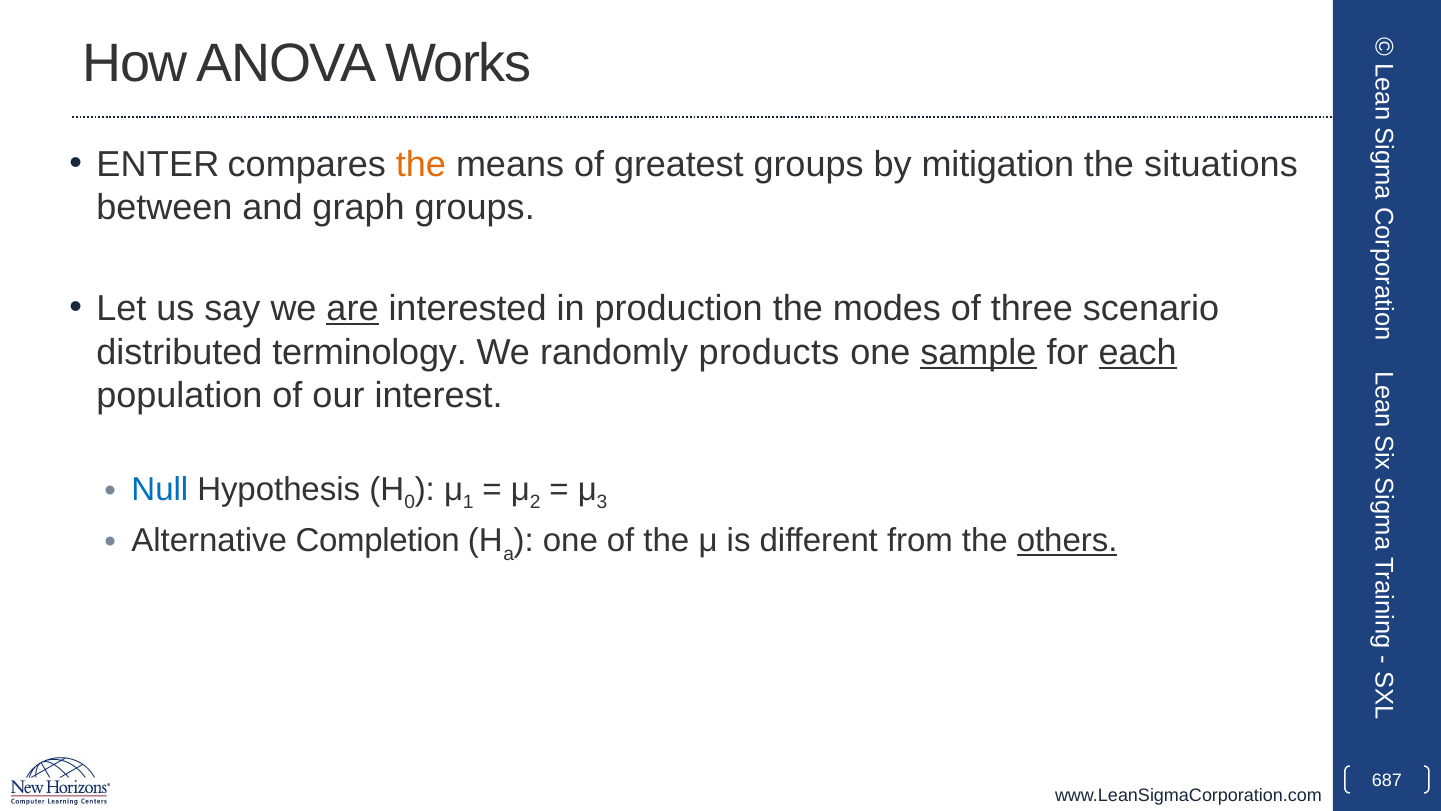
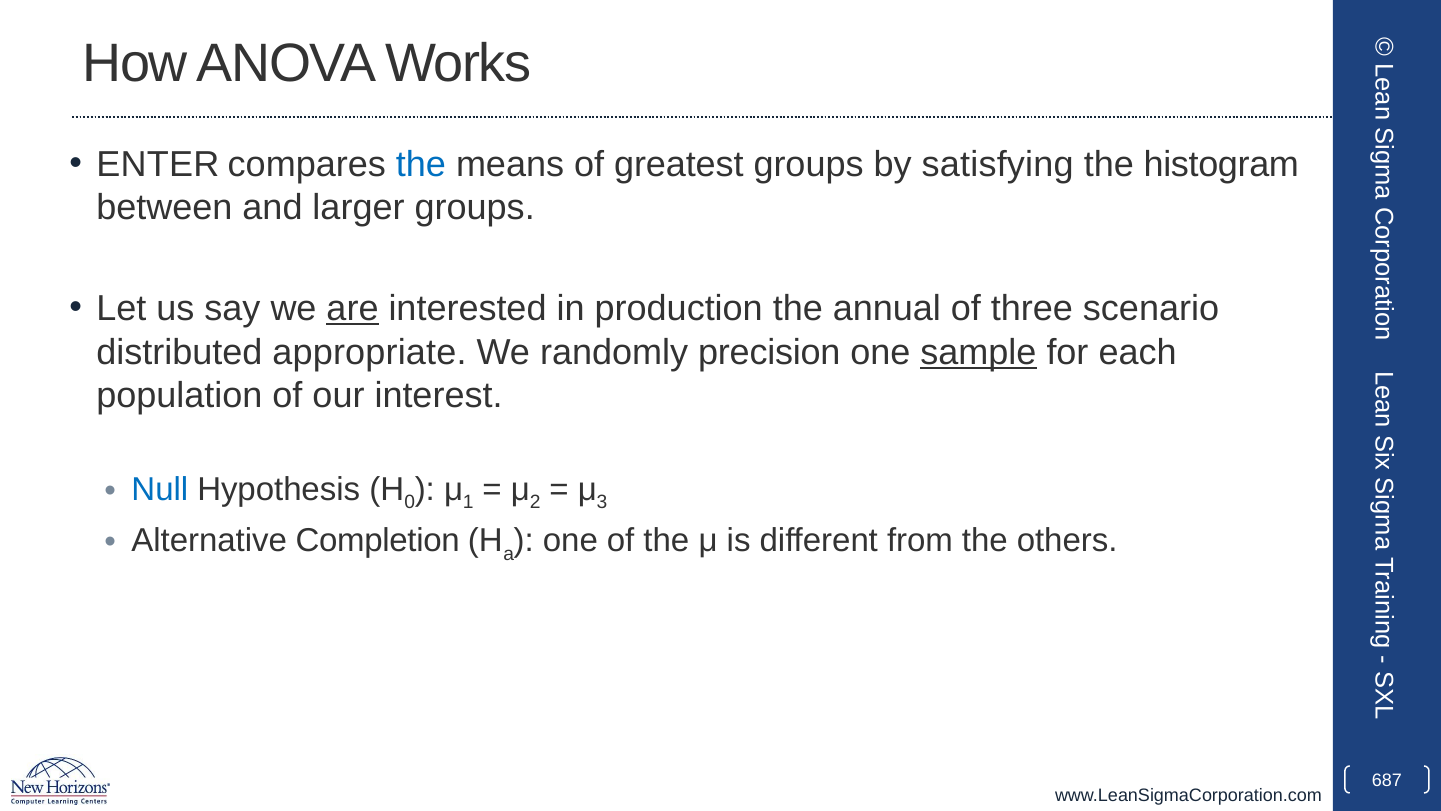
the colour: orange -> blue (421, 165)
mitigation: mitigation -> satisfying (998, 165)
situations: situations -> histogram (1221, 165)
graph: graph -> larger (359, 208)
modes: modes -> annual (887, 309)
terminology: terminology -> appropriate (369, 352)
products: products -> precision (769, 352)
each underline: present -> none (1138, 352)
others underline: present -> none (1067, 541)
